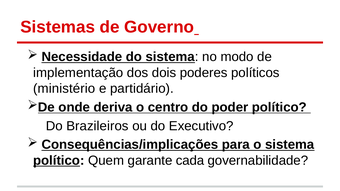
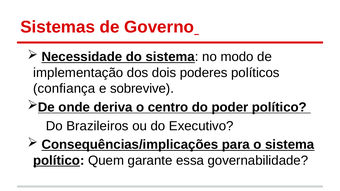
ministério: ministério -> confiança (64, 89)
partidário: partidário -> sobrevive (142, 89)
cada: cada -> essa (190, 161)
